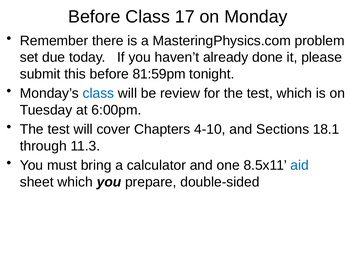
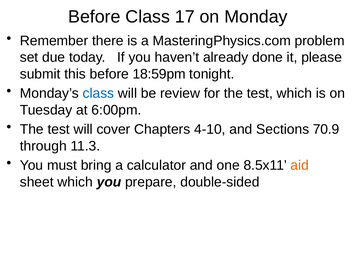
81:59pm: 81:59pm -> 18:59pm (159, 74)
18.1: 18.1 -> 70.9 (326, 129)
aid colour: blue -> orange (300, 165)
